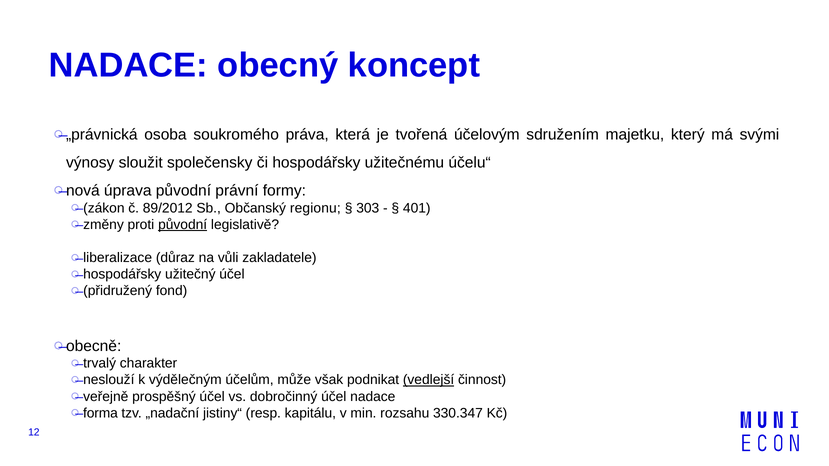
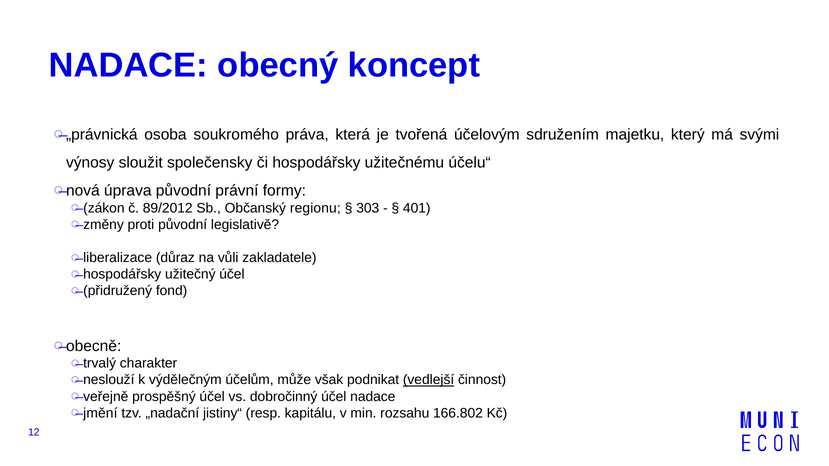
původní underline: present -> none (183, 225)
forma: forma -> jmění (100, 413)
330.347: 330.347 -> 166.802 (458, 413)
